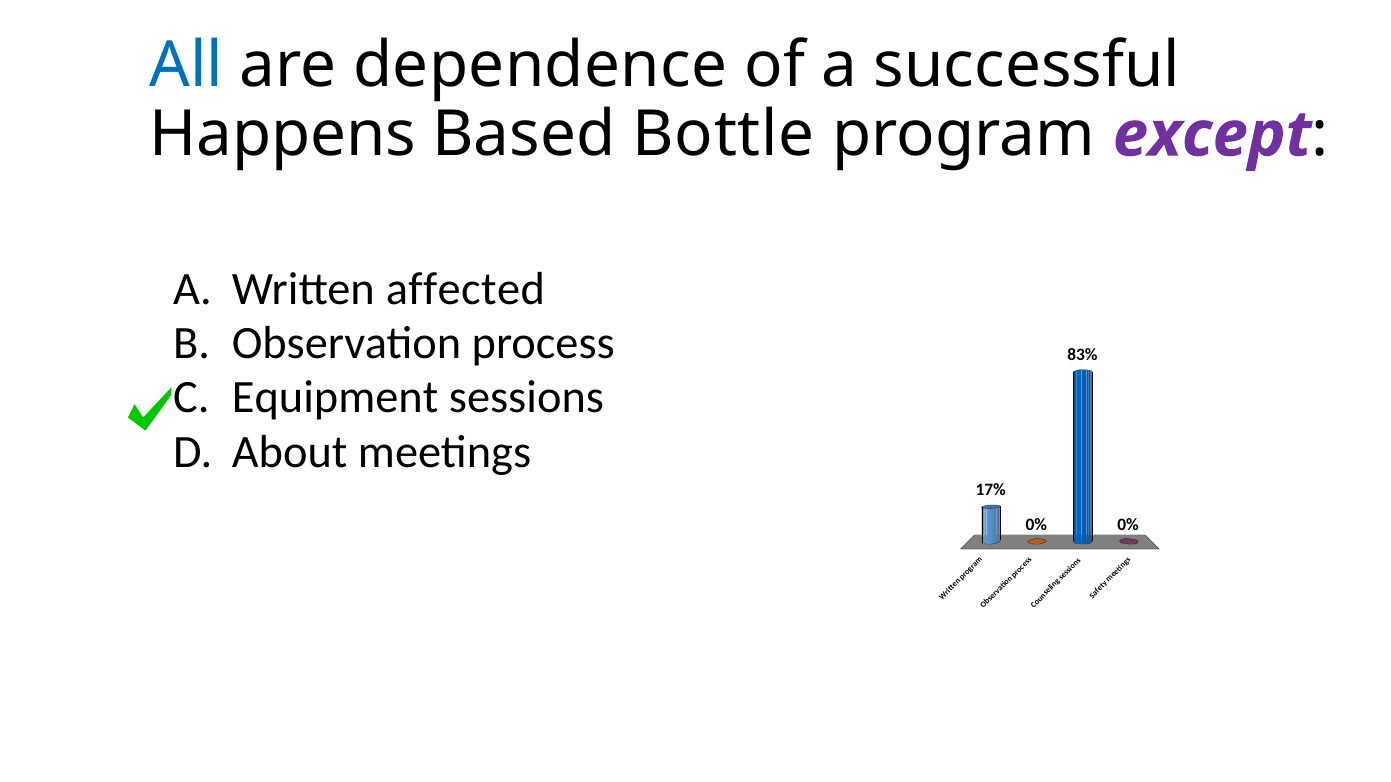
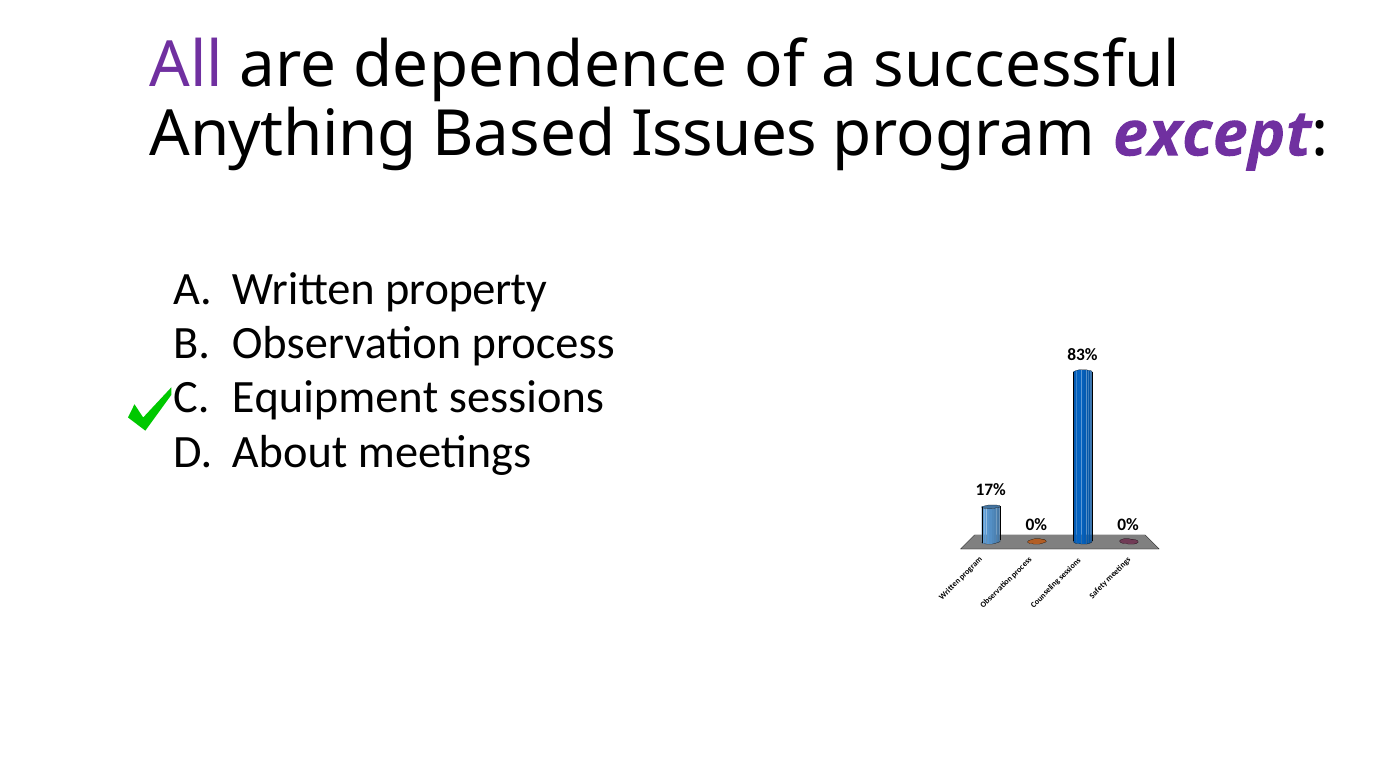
All colour: blue -> purple (187, 66)
Happens: Happens -> Anything (283, 135)
Bottle: Bottle -> Issues (724, 135)
affected: affected -> property (466, 289)
